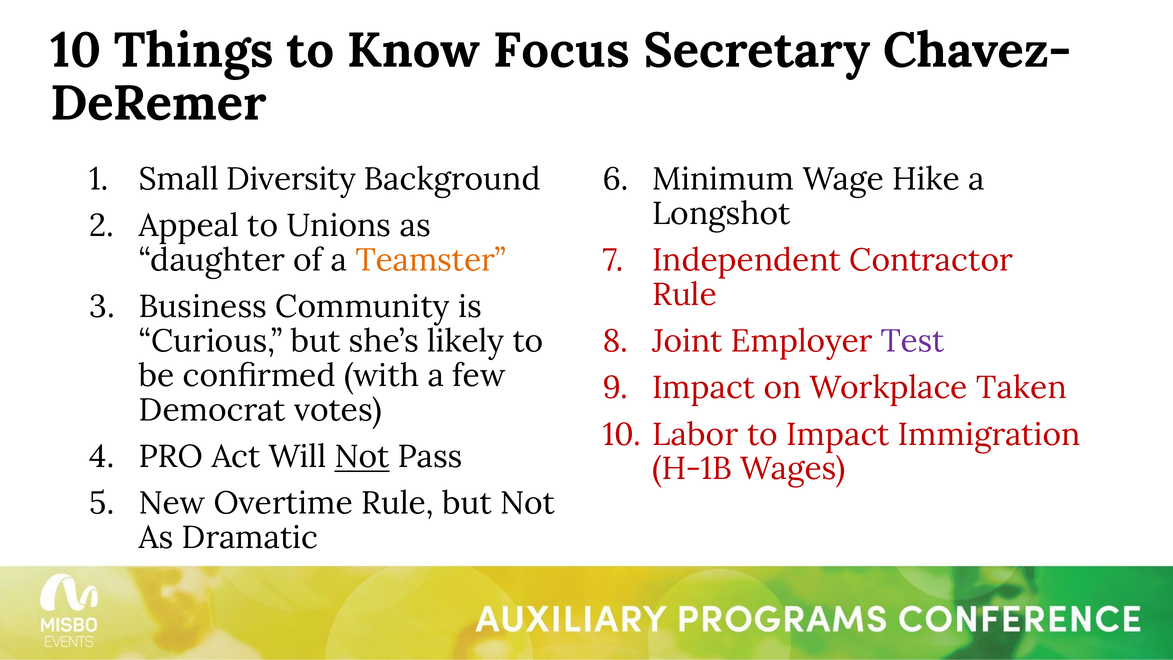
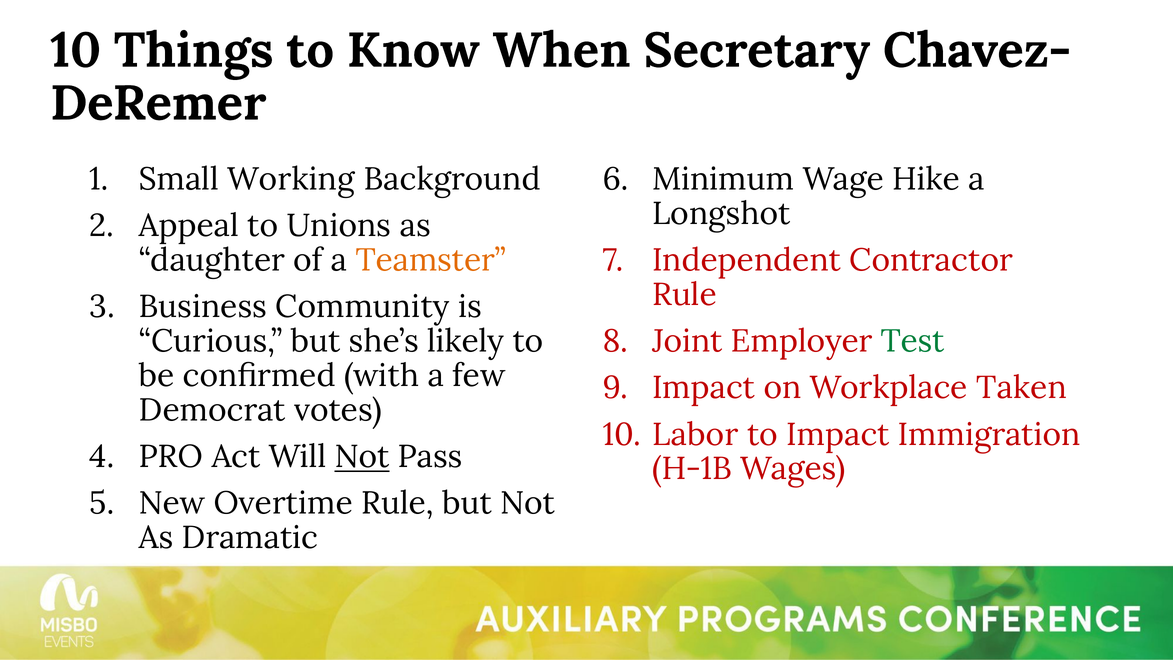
Focus: Focus -> When (561, 51)
Diversity: Diversity -> Working (291, 179)
Test colour: purple -> green (913, 341)
